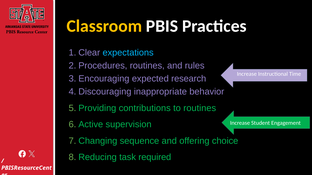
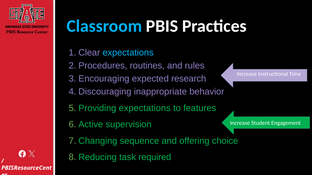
Classroom colour: yellow -> light blue (104, 26)
contributions: contributions -> expectations (145, 108)
to routines: routines -> features (200, 108)
